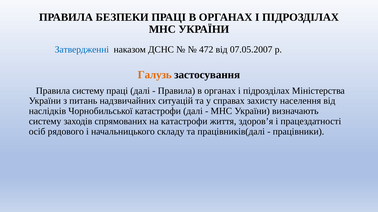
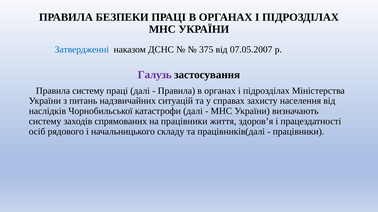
472: 472 -> 375 (206, 50)
Галузь colour: orange -> purple (155, 75)
на катастрофи: катастрофи -> працівники (184, 122)
